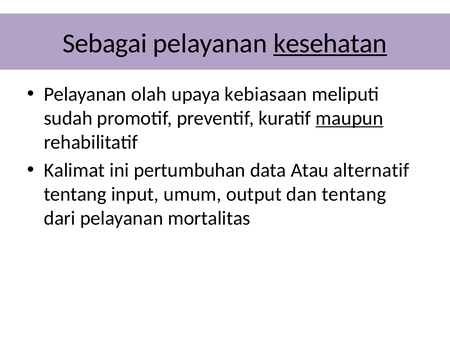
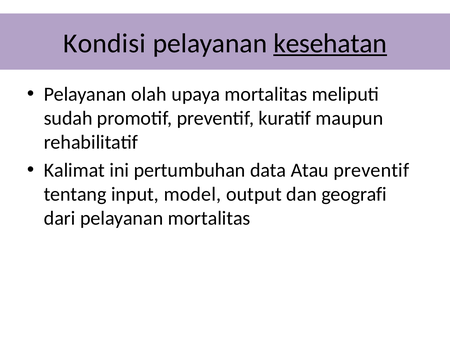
Sebagai: Sebagai -> Kondisi (104, 44)
upaya kebiasaan: kebiasaan -> mortalitas (266, 94)
maupun underline: present -> none (349, 118)
Atau alternatif: alternatif -> preventif (371, 170)
umum: umum -> model (192, 194)
dan tentang: tentang -> geografi (354, 194)
